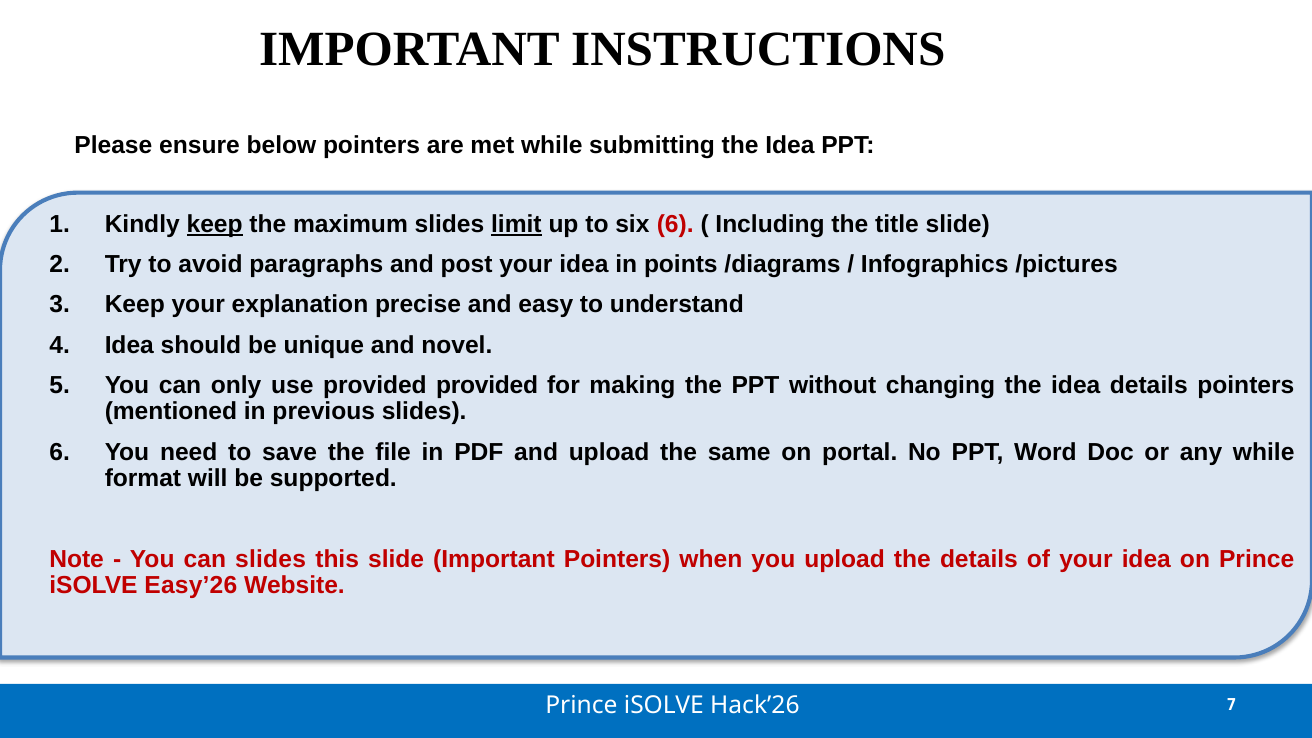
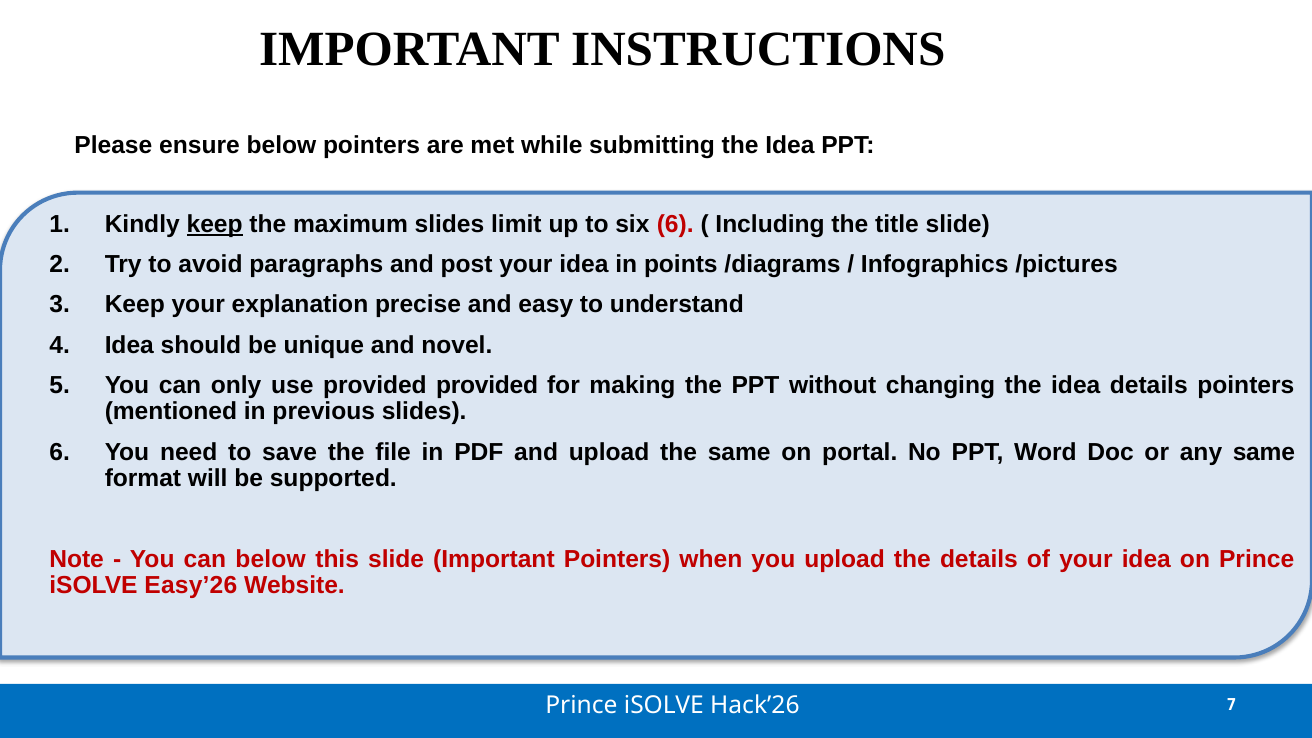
limit underline: present -> none (516, 224)
any while: while -> same (1264, 452)
can slides: slides -> below (271, 559)
